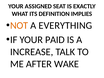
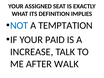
NOT colour: orange -> blue (19, 25)
EVERYTHING: EVERYTHING -> TEMPTATION (65, 25)
WAKE: WAKE -> WALK (66, 64)
